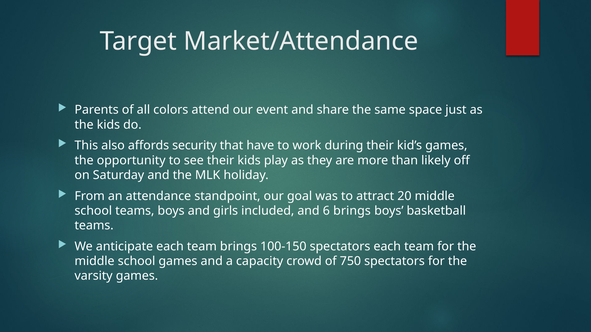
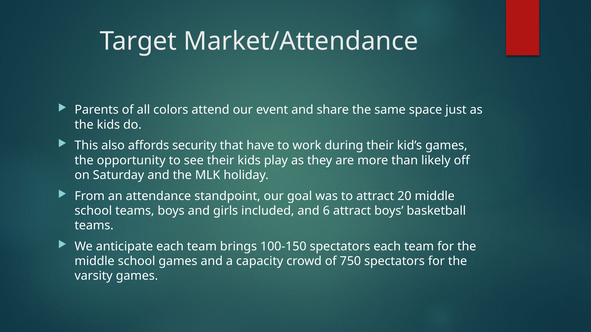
6 brings: brings -> attract (352, 211)
